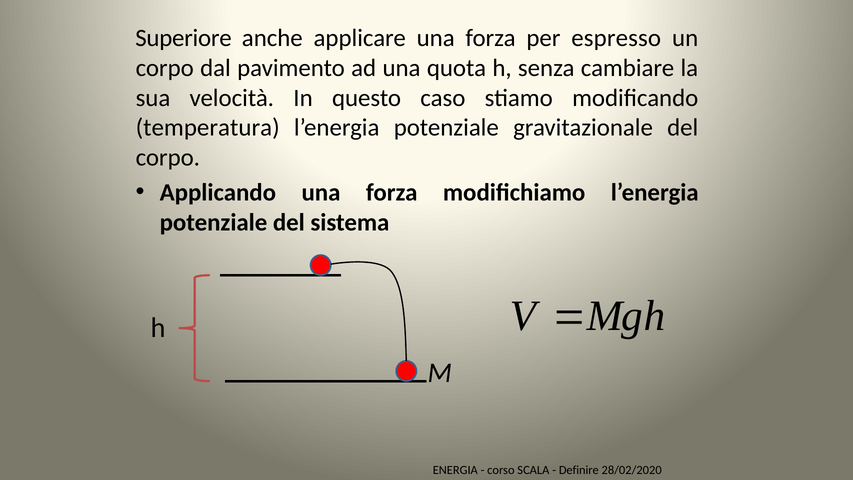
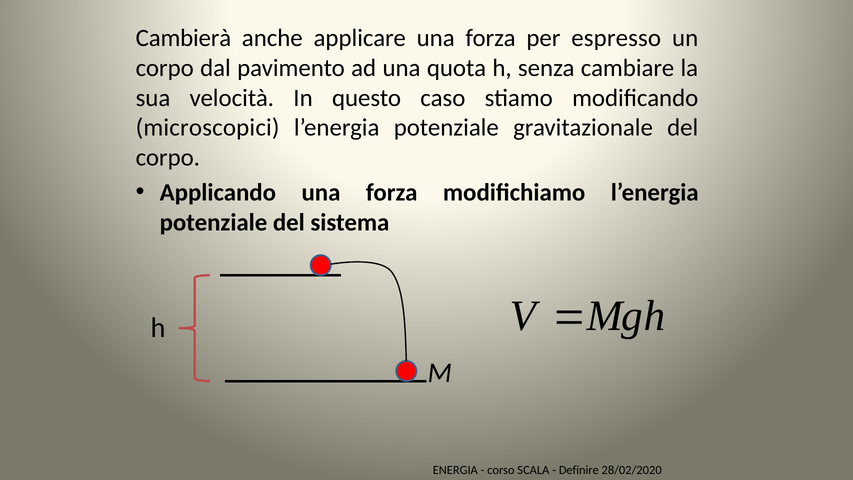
Superiore: Superiore -> Cambierà (183, 38)
temperatura: temperatura -> microscopici (208, 128)
